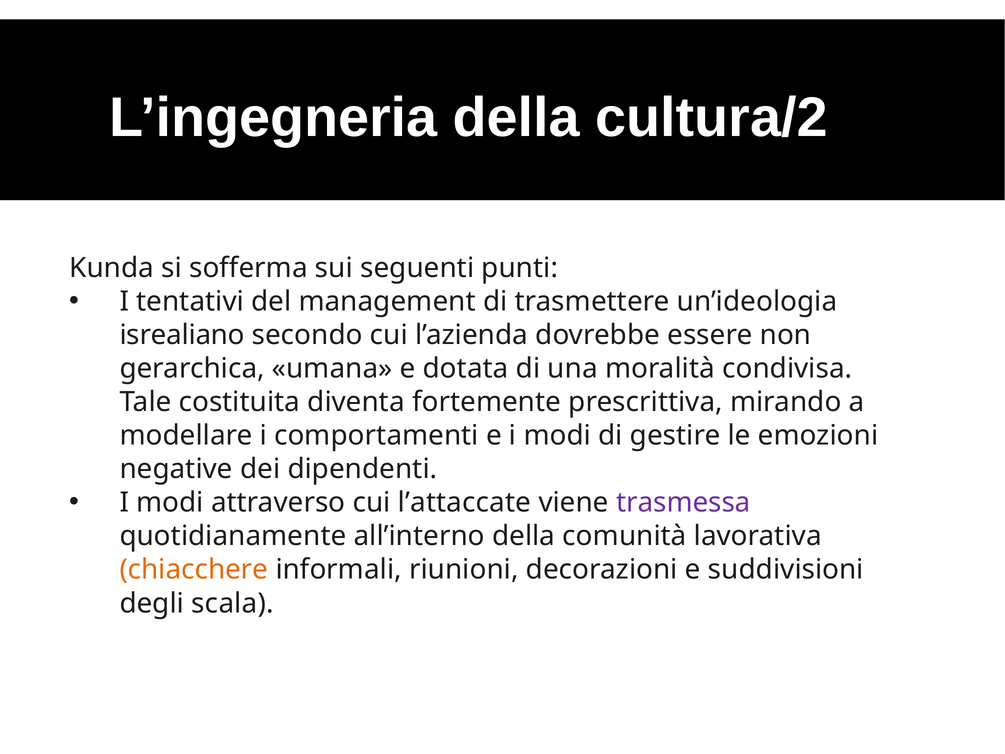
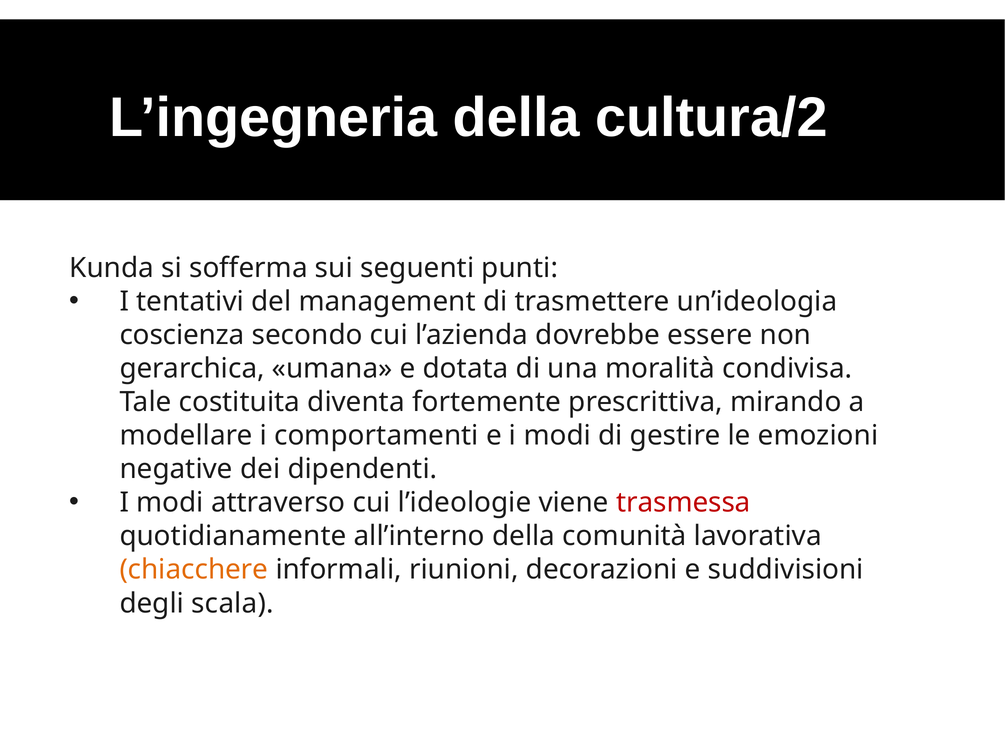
isrealiano: isrealiano -> coscienza (182, 335)
l’attaccate: l’attaccate -> l’ideologie (465, 503)
trasmessa colour: purple -> red (683, 503)
